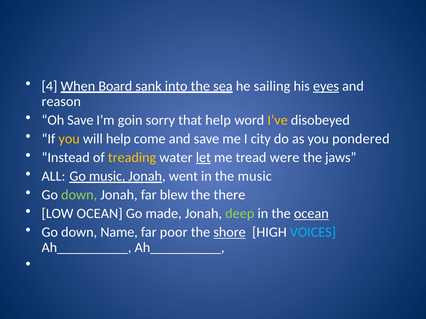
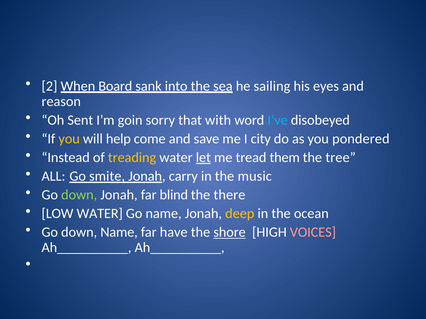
4: 4 -> 2 (49, 86)
eyes underline: present -> none (326, 86)
Oh Save: Save -> Sent (80, 120)
that help: help -> with (218, 120)
I’ve colour: yellow -> light blue (278, 120)
were: were -> them (285, 158)
jaws: jaws -> tree (341, 158)
Go music: music -> smite (107, 176)
went: went -> carry (183, 176)
blew: blew -> blind (174, 195)
LOW OCEAN: OCEAN -> WATER (100, 214)
Go made: made -> name (164, 214)
deep colour: light green -> yellow (240, 214)
ocean underline: present -> none (311, 214)
poor: poor -> have (174, 233)
VOICES colour: light blue -> pink (313, 233)
